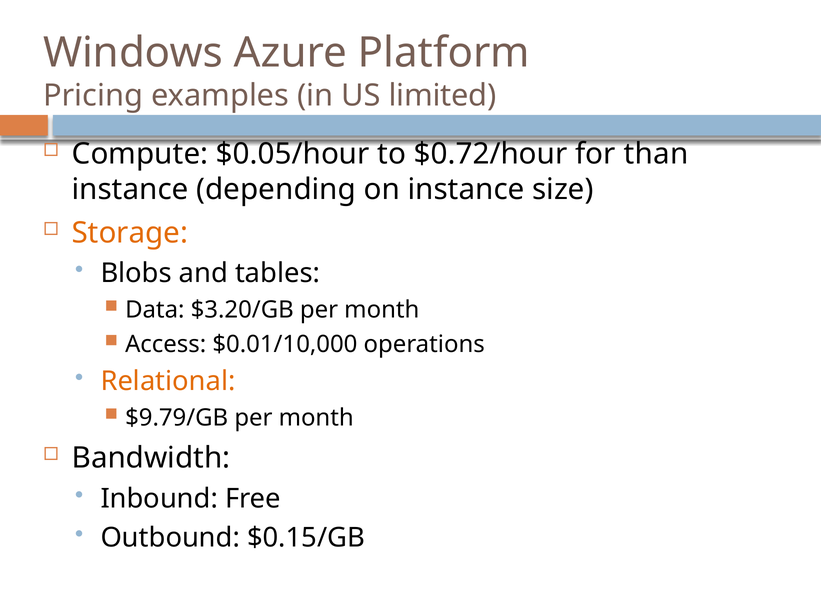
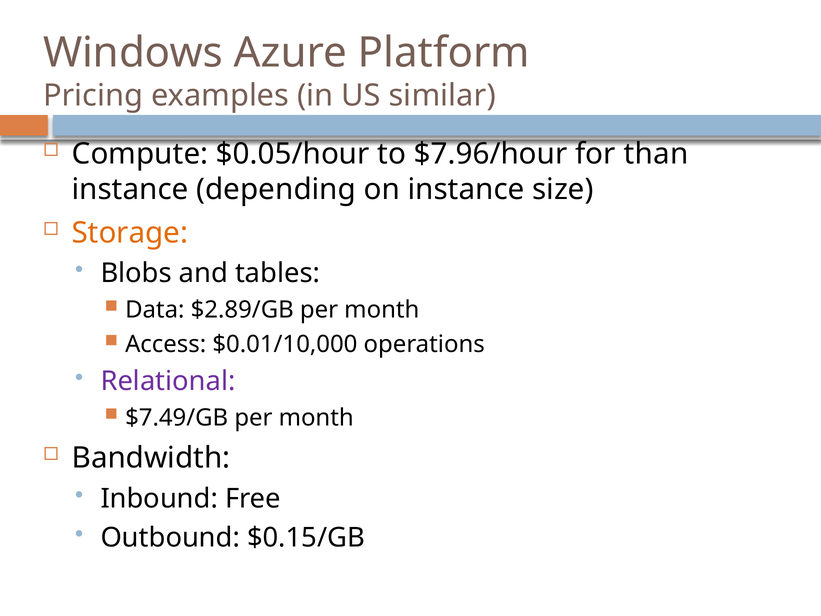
limited: limited -> similar (442, 96)
$0.72/hour: $0.72/hour -> $7.96/hour (491, 154)
$3.20/GB: $3.20/GB -> $2.89/GB (242, 310)
Relational colour: orange -> purple (168, 381)
$9.79/GB: $9.79/GB -> $7.49/GB (177, 417)
